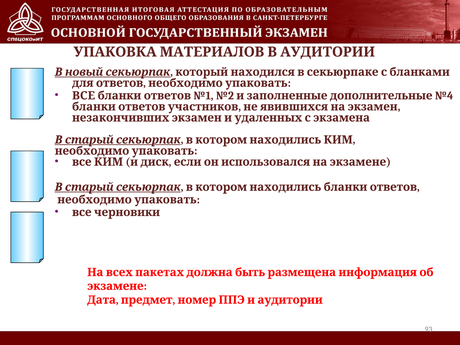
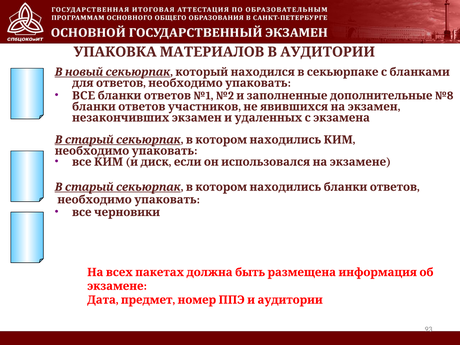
№4: №4 -> №8 (444, 96)
